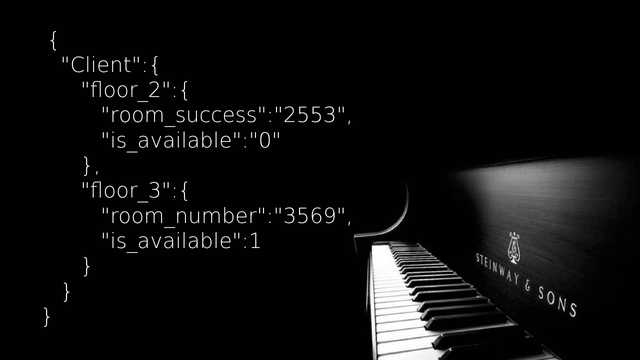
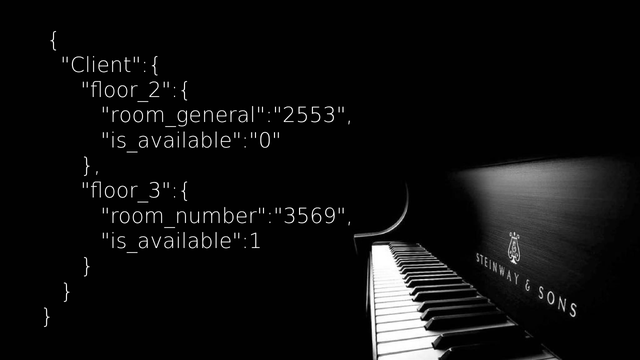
room_success":"2553: room_success":"2553 -> room_general":"2553 (227, 116)
